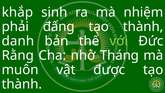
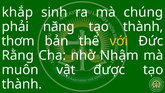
nhiệm: nhiệm -> chúng (143, 12)
đấng: đấng -> năng (59, 27)
danh: danh -> thơm (18, 41)
với colour: light green -> yellow (119, 41)
Tháng: Tháng -> Nhậm (119, 55)
